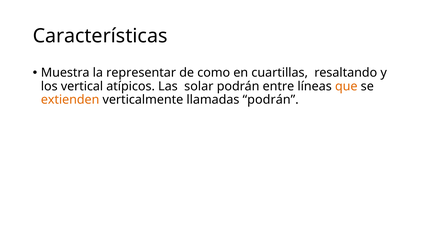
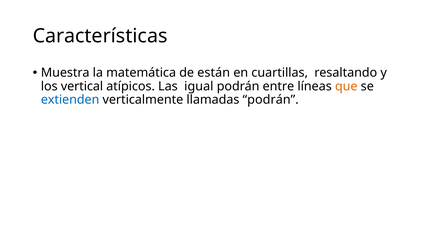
representar: representar -> matemática (141, 73)
como: como -> están (214, 73)
solar: solar -> igual (199, 86)
extienden colour: orange -> blue (70, 100)
